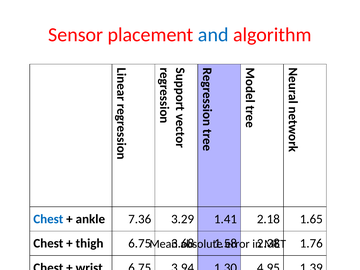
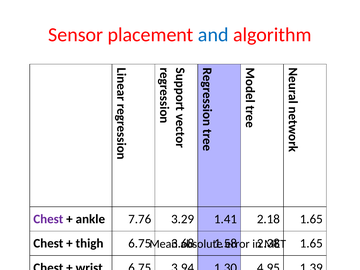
Chest colour: blue -> purple (48, 219)
7.36: 7.36 -> 7.76 (140, 219)
1.76: 1.76 -> 1.65 (311, 243)
